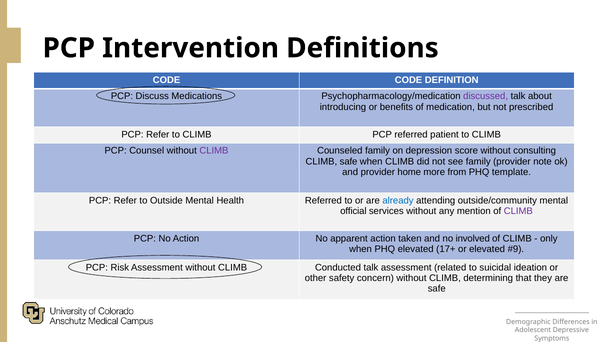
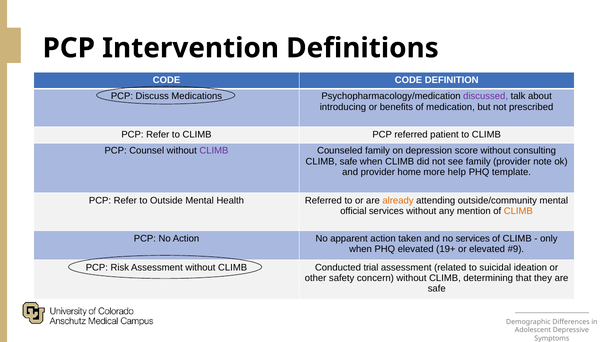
from: from -> help (457, 172)
already colour: blue -> orange (398, 201)
CLIMB colour: purple -> orange (518, 211)
no involved: involved -> services (473, 239)
17+: 17+ -> 19+ (446, 249)
Conducted talk: talk -> trial (371, 268)
